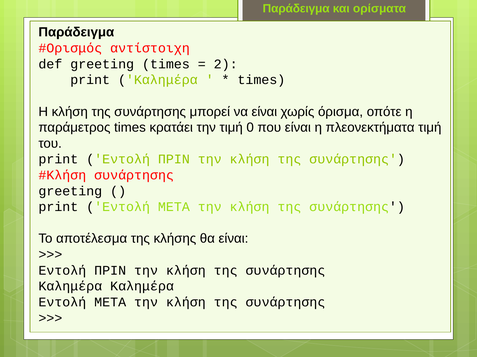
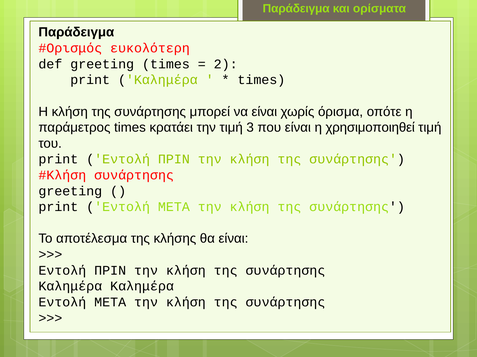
αντίστοιχη: αντίστοιχη -> ευκολότερη (150, 48)
0: 0 -> 3 (250, 128)
πλεονεκτήματα: πλεονεκτήματα -> χρησιμοποιηθεί (370, 128)
